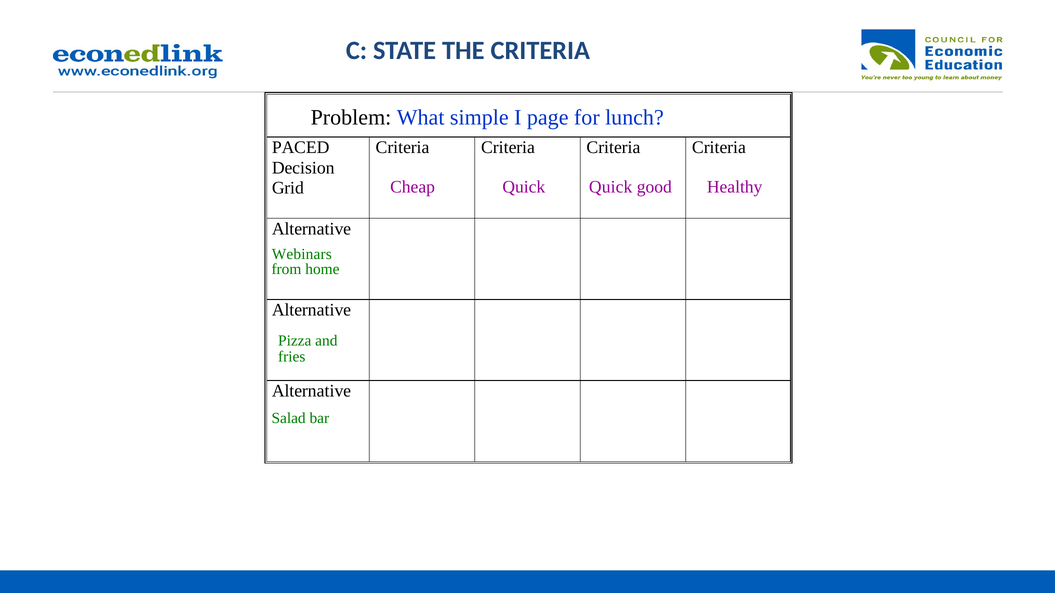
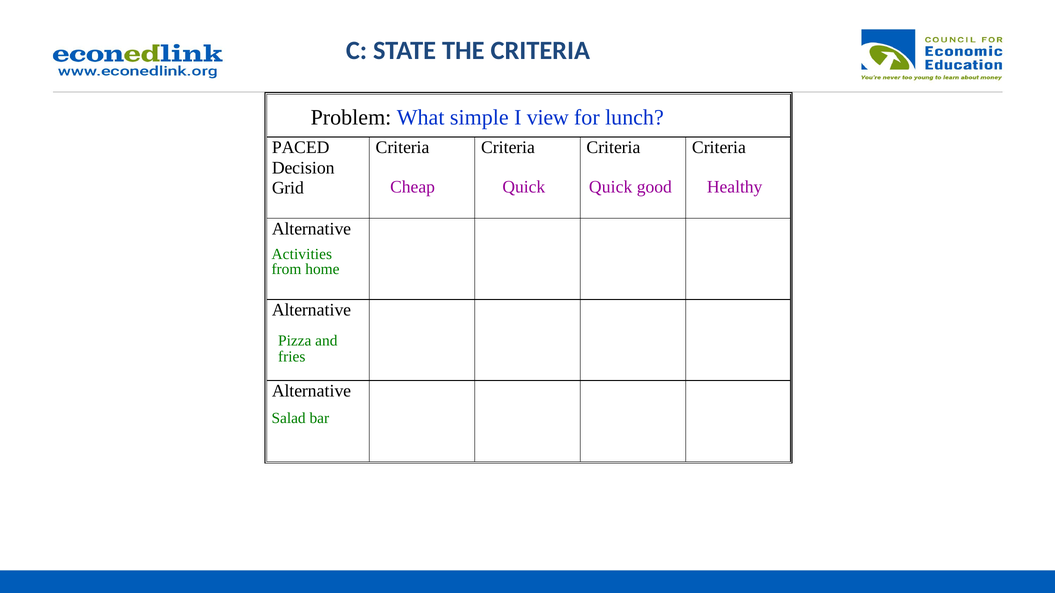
page: page -> view (548, 118)
Webinars: Webinars -> Activities (302, 255)
